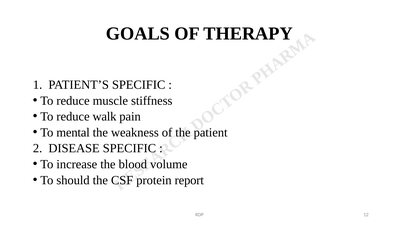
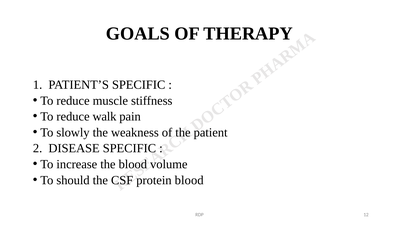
mental: mental -> slowly (73, 132)
protein report: report -> blood (189, 180)
